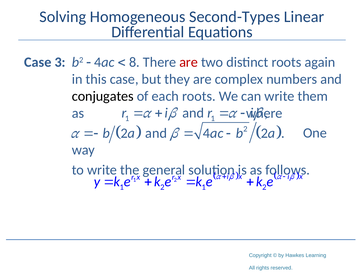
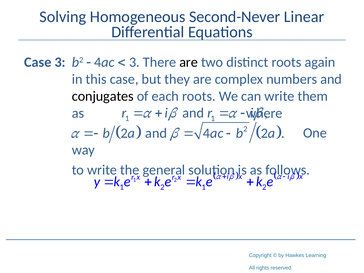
Second-Types: Second-Types -> Second-Never (235, 17)
8: 8 -> 3 (134, 62)
are colour: red -> black (189, 62)
